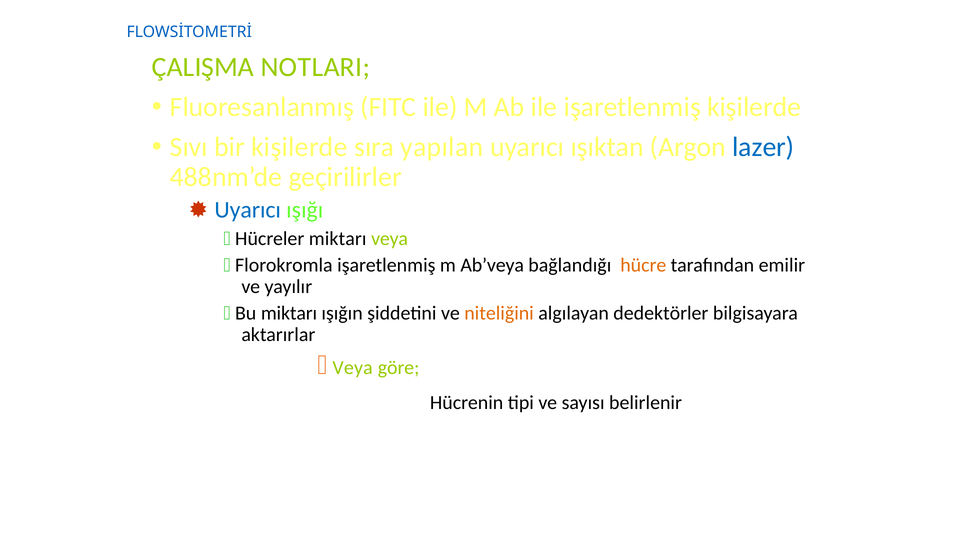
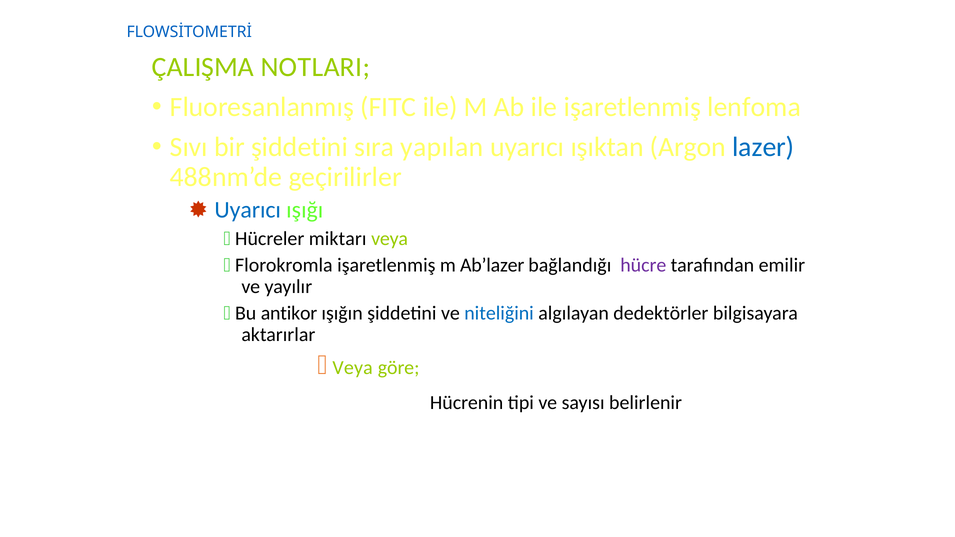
işaretlenmiş kişilerde: kişilerde -> lenfoma (754, 107)
bir kişilerde: kişilerde -> şiddetini (300, 147)
Ab’veya: Ab’veya -> Ab’lazer (492, 265)
hücre colour: orange -> purple (643, 265)
Bu miktarı: miktarı -> antikor (289, 313)
niteliğini colour: orange -> blue (499, 313)
